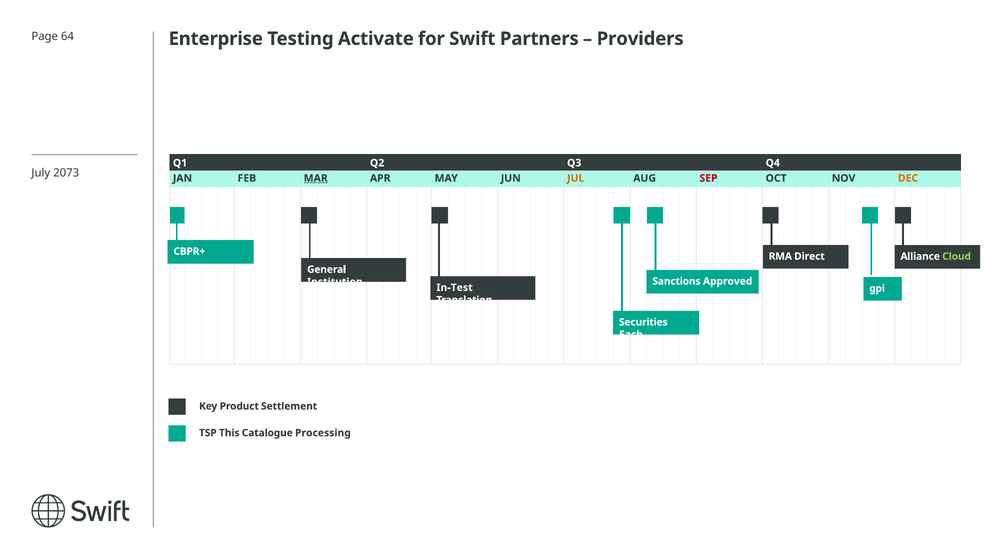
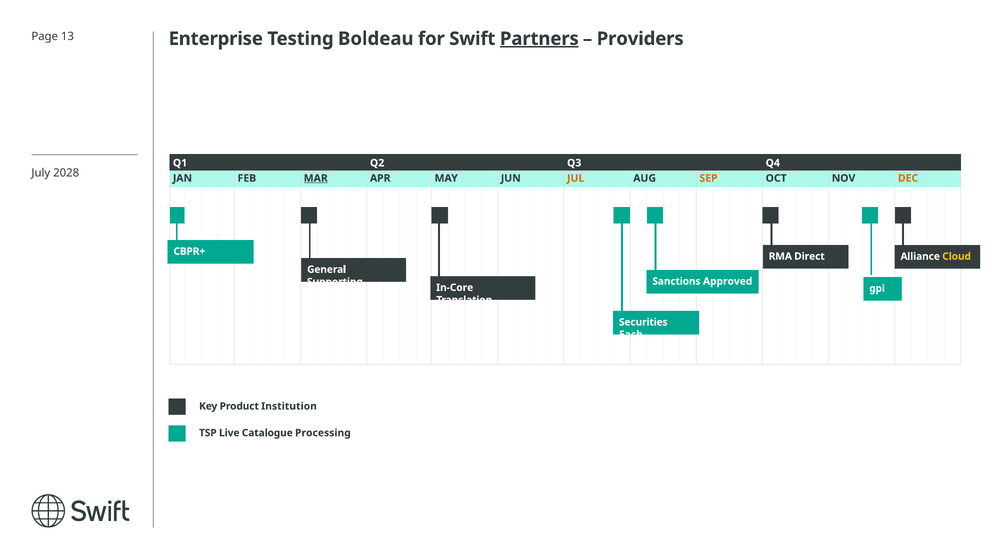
64: 64 -> 13 (67, 37)
Activate: Activate -> Boldeau (376, 39)
Partners underline: none -> present (539, 39)
2073: 2073 -> 2028 (66, 173)
SEP colour: red -> orange (709, 178)
Cloud colour: light green -> yellow (957, 256)
Institution: Institution -> Supporting (335, 282)
In-Test: In-Test -> In-Core (455, 287)
Settlement: Settlement -> Institution (289, 406)
This: This -> Live (229, 433)
